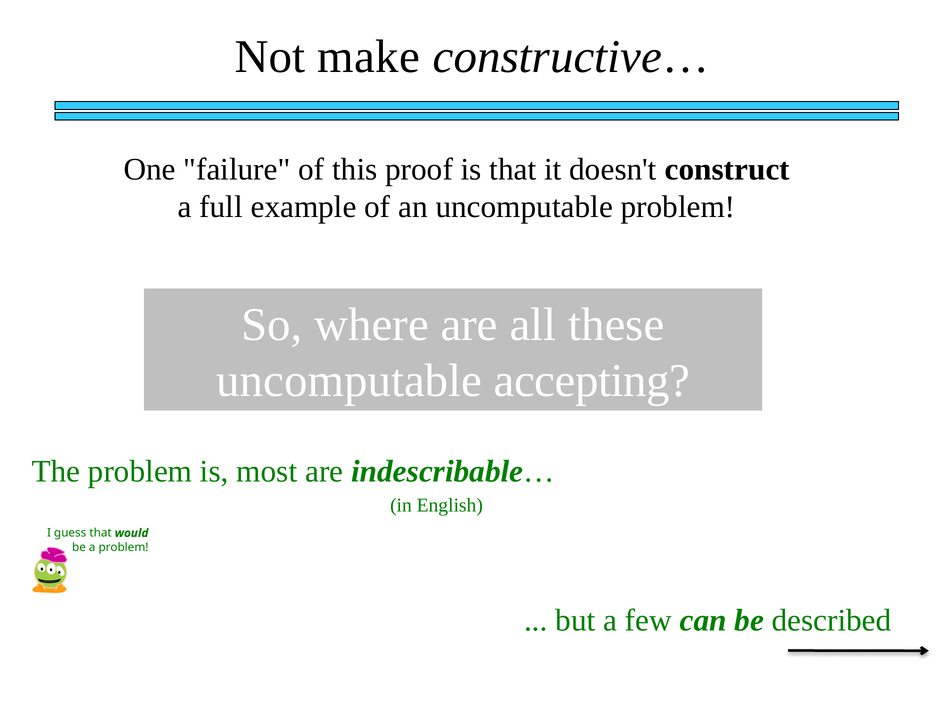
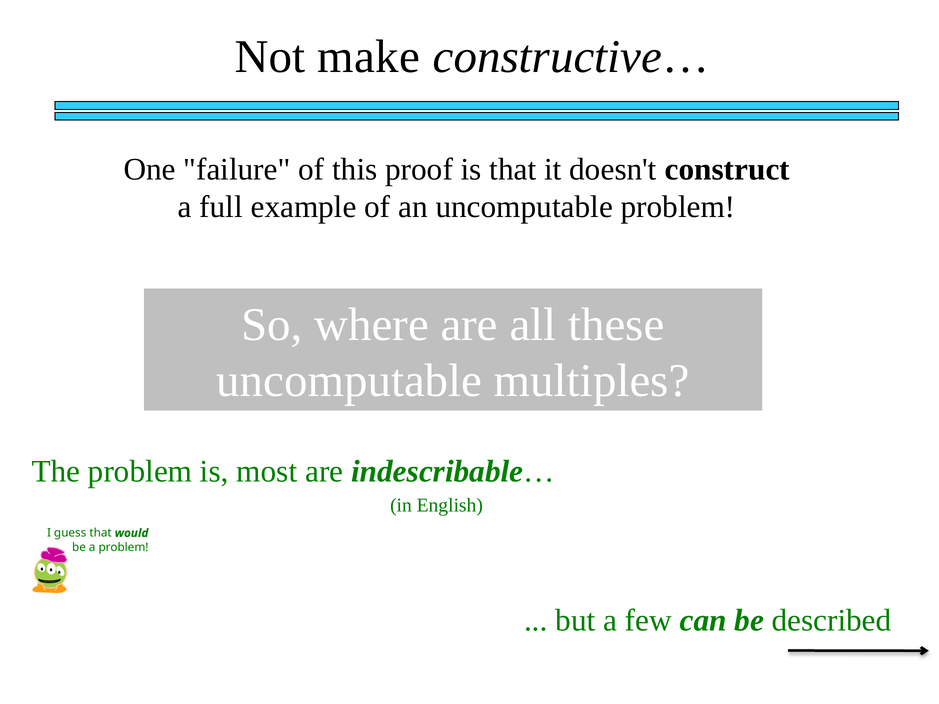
accepting: accepting -> multiples (592, 381)
